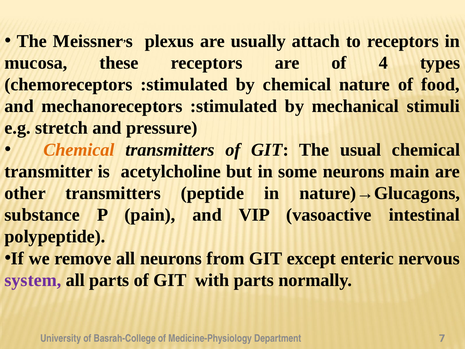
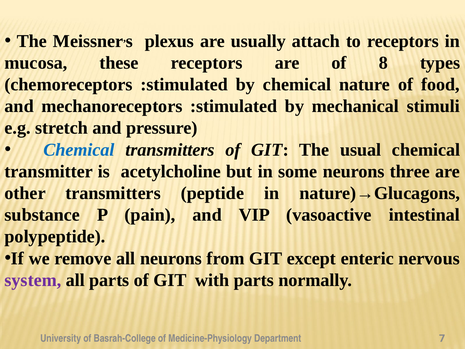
4: 4 -> 8 (383, 63)
Chemical colour: orange -> blue (79, 150)
main: main -> three (410, 171)
